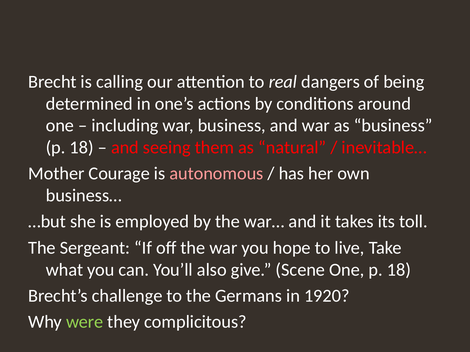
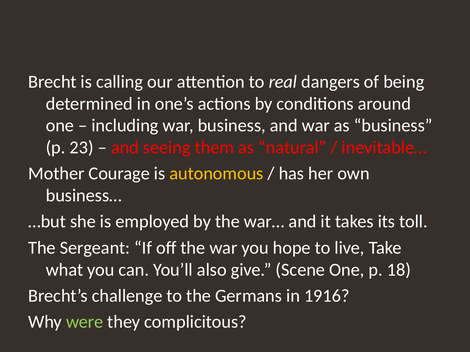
18: 18 -> 23 (82, 148)
autonomous colour: pink -> yellow (216, 174)
1920: 1920 -> 1916 (327, 296)
